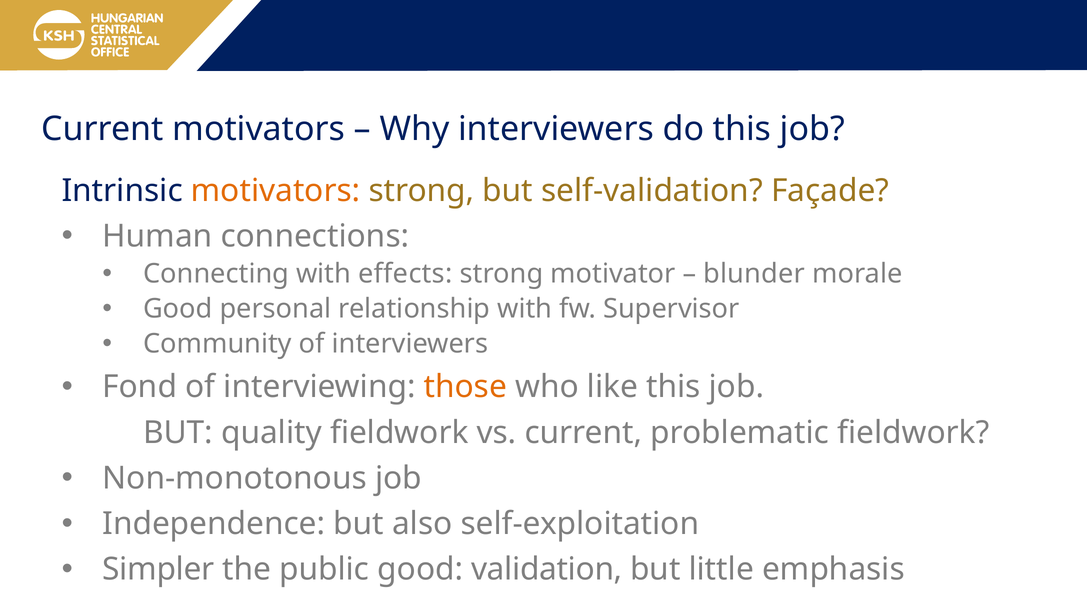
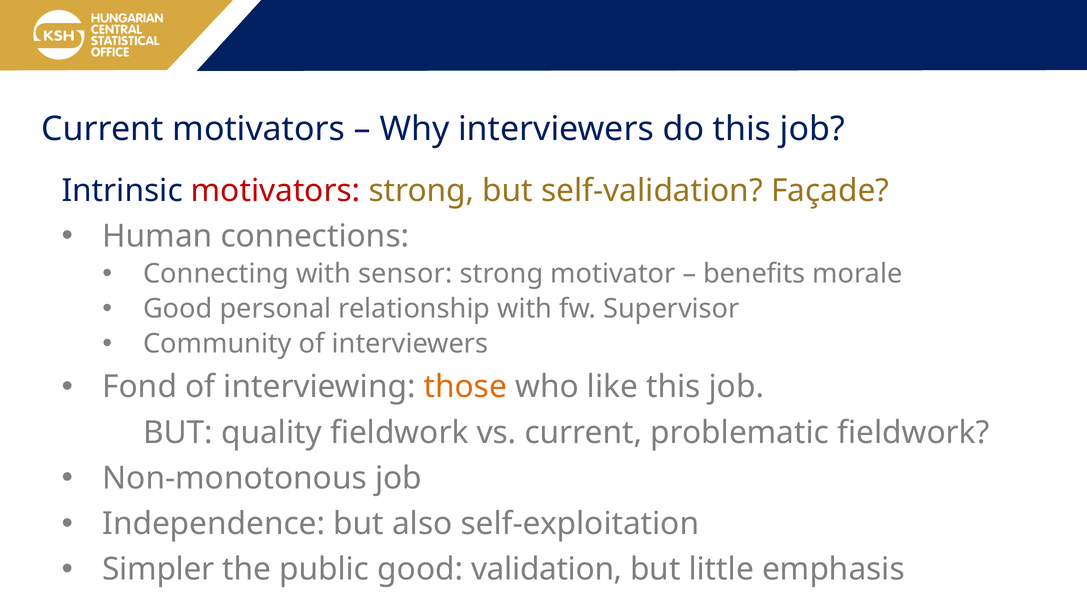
motivators colour: orange -> red (276, 190)
effects: effects -> sensor (405, 274)
blunder: blunder -> benefits (754, 274)
